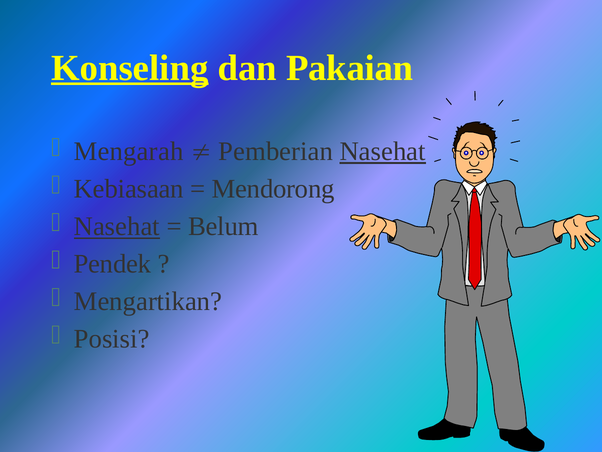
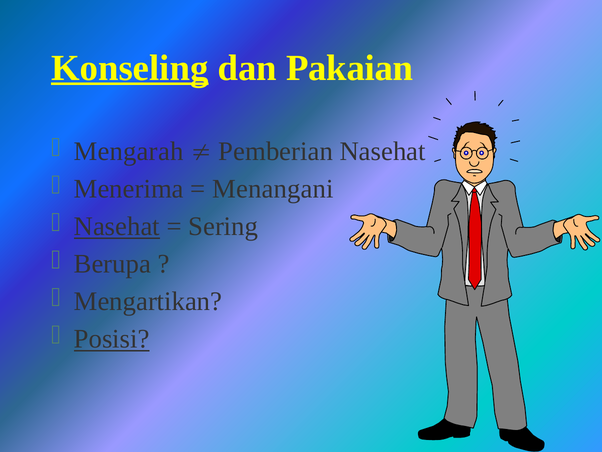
Nasehat underline: present -> none (383, 151)
Kebiasaan: Kebiasaan -> Menerima (129, 189)
Mendorong: Mendorong -> Menangani (273, 189)
Belum: Belum -> Sering (223, 226)
Pendek: Pendek -> Berupa (112, 264)
Posisi underline: none -> present (112, 339)
